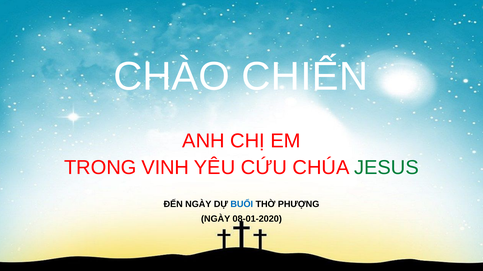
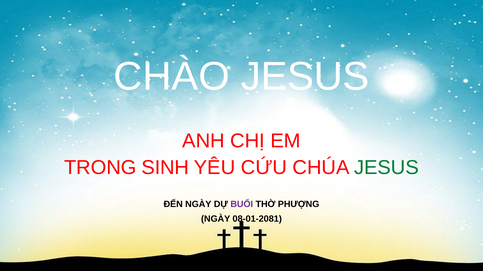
CHÀO CHIẾN: CHIẾN -> JESUS (305, 77)
VINH: VINH -> SINH (165, 168)
BUỔI colour: blue -> purple (242, 205)
08-01-2020: 08-01-2020 -> 08-01-2081 (257, 220)
